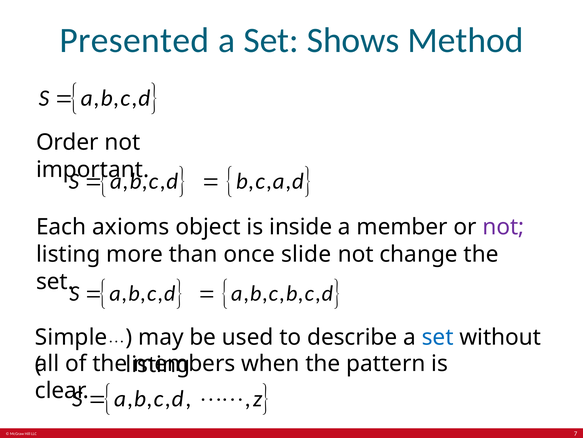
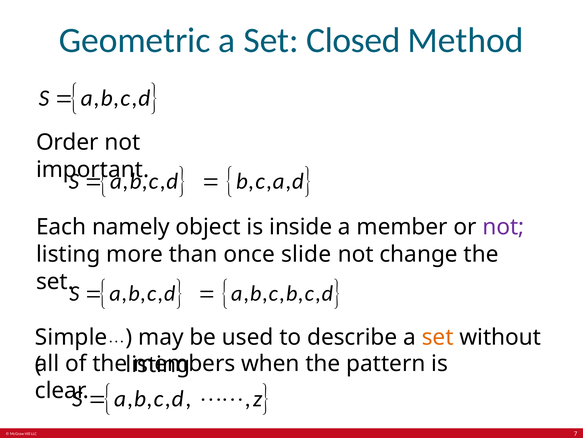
Presented: Presented -> Geometric (135, 40)
Shows: Shows -> Closed (353, 40)
axioms: axioms -> namely (131, 227)
set colour: blue -> orange (438, 337)
